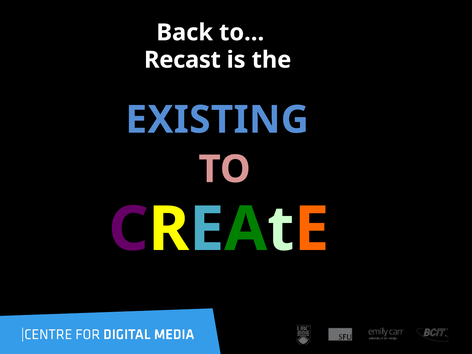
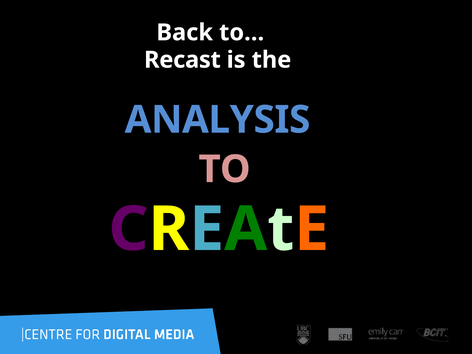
EXISTING: EXISTING -> ANALYSIS (218, 120)
